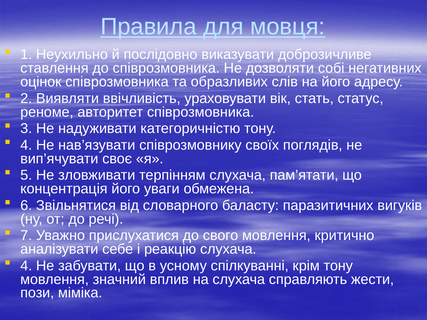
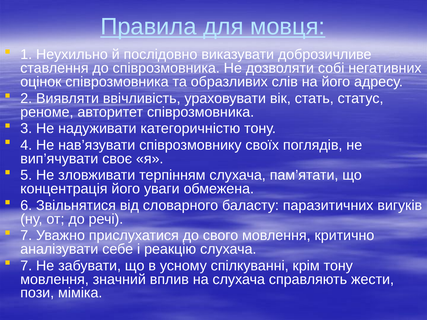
4: 4 -> 7 (26, 266)
